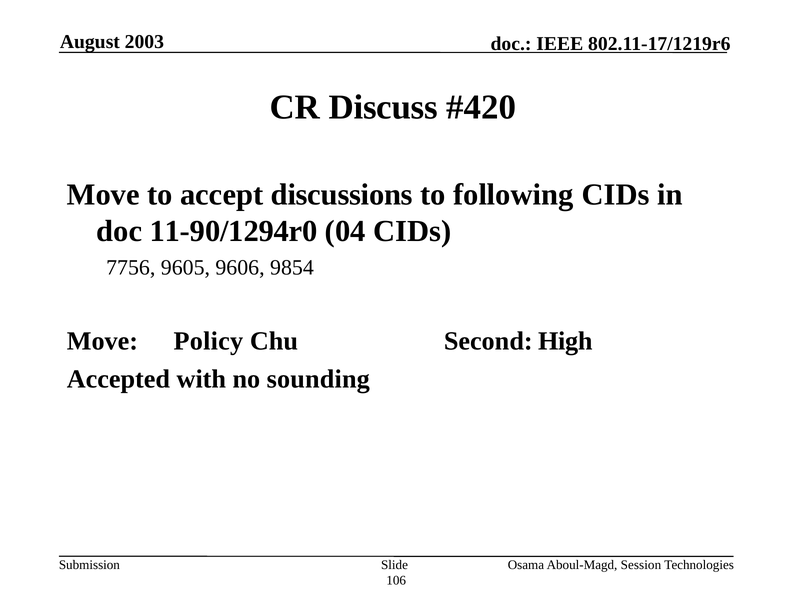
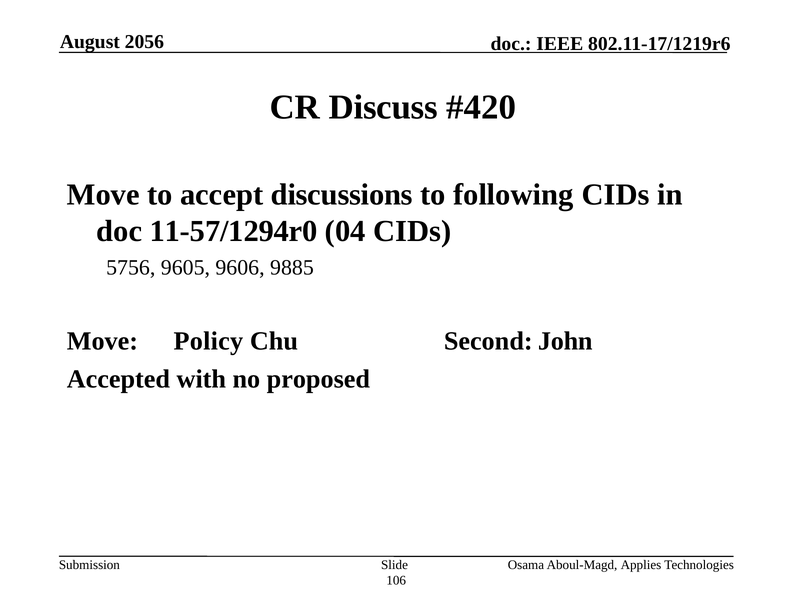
2003: 2003 -> 2056 (144, 42)
11-90/1294r0: 11-90/1294r0 -> 11-57/1294r0 (234, 231)
7756: 7756 -> 5756 (131, 268)
9854: 9854 -> 9885 (292, 268)
High: High -> John (565, 341)
sounding: sounding -> proposed (318, 379)
Session: Session -> Applies (641, 565)
